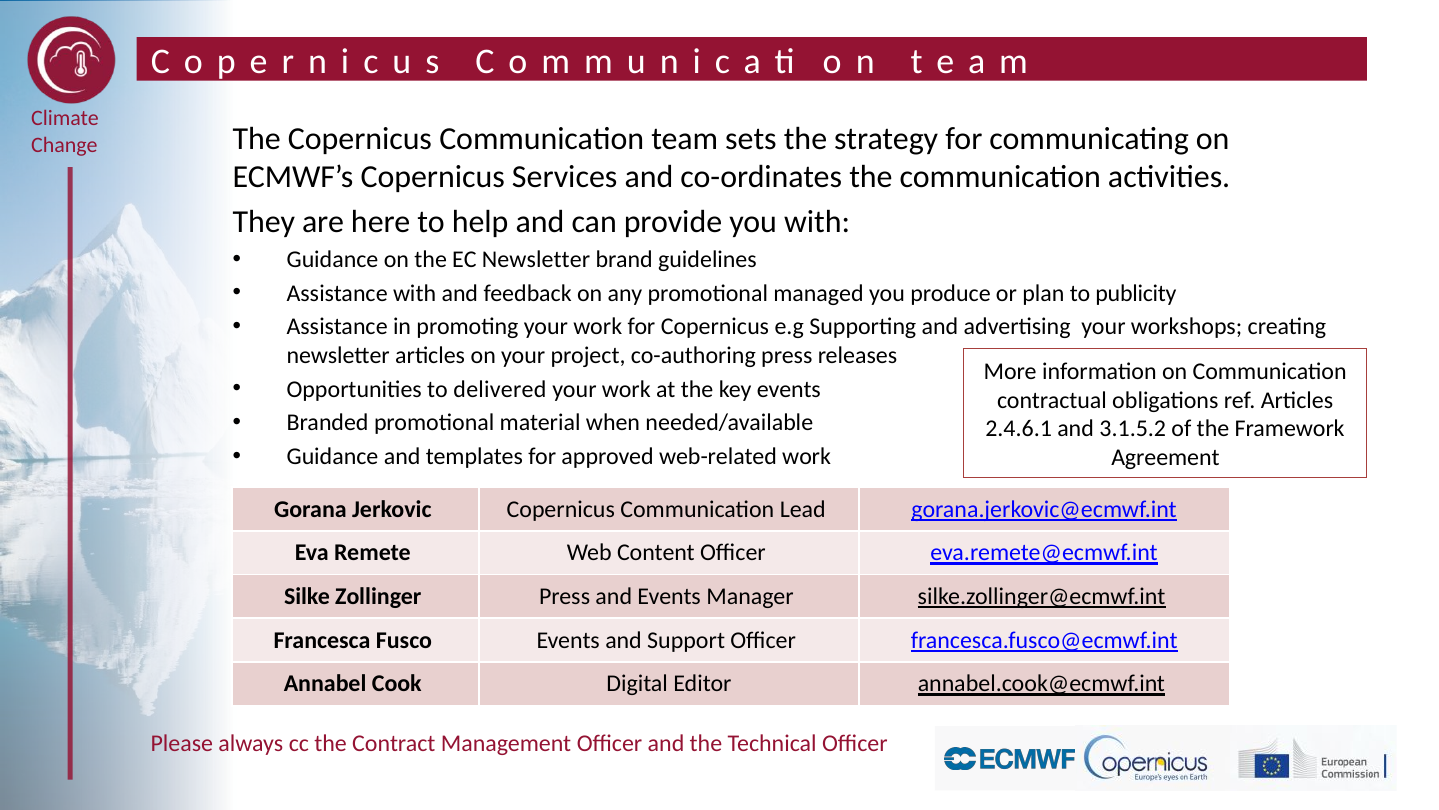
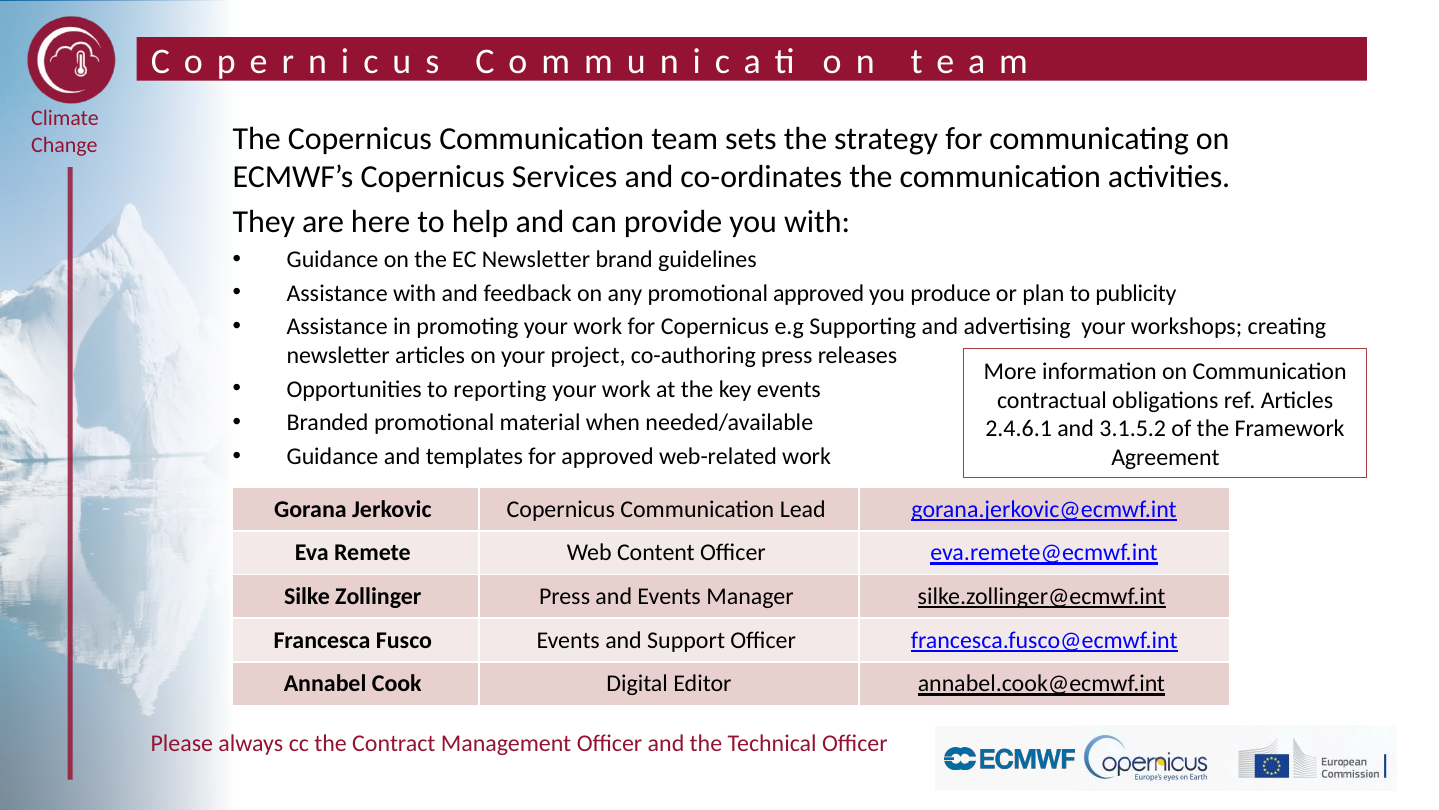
promotional managed: managed -> approved (819, 293)
delivered: delivered -> reporting (500, 389)
